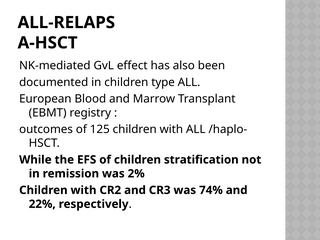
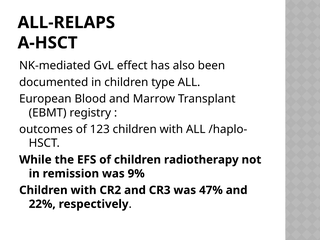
125: 125 -> 123 (100, 129)
stratification: stratification -> radiotherapy (201, 160)
2%: 2% -> 9% (136, 174)
74%: 74% -> 47% (211, 190)
